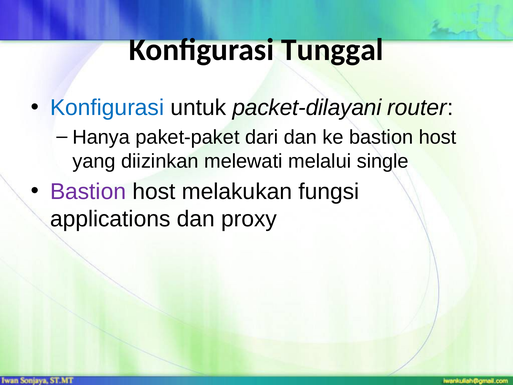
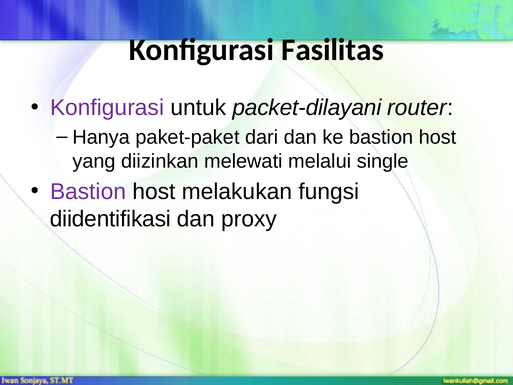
Tunggal: Tunggal -> Fasilitas (333, 50)
Konfigurasi colour: blue -> purple (107, 108)
applications: applications -> diidentifikasi (110, 219)
